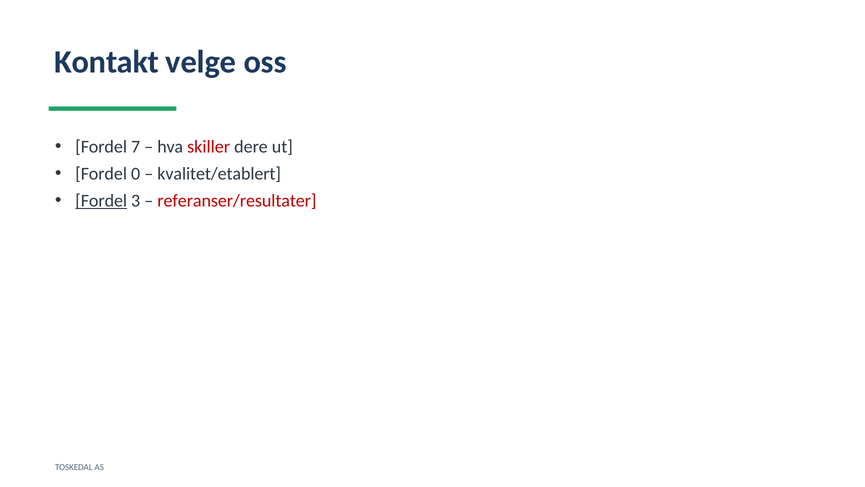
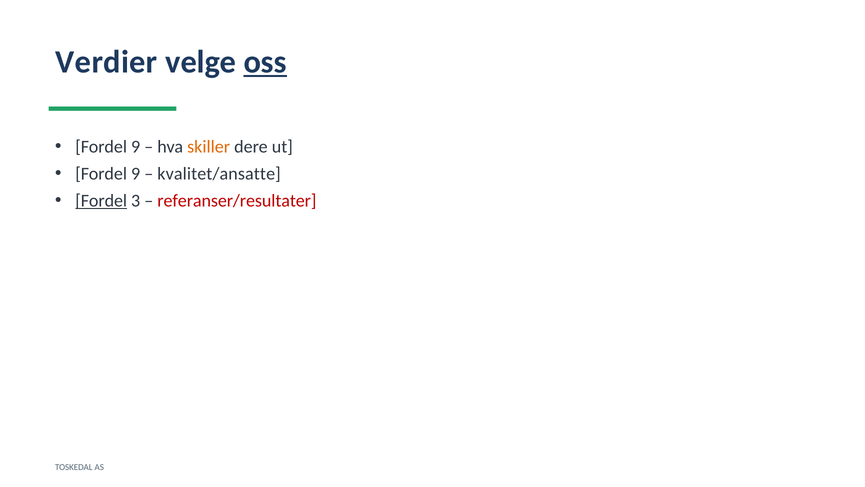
Kontakt: Kontakt -> Verdier (106, 62)
oss underline: none -> present (265, 62)
7: 7 -> 9 (136, 147)
skiller colour: red -> orange (209, 147)
0: 0 -> 9 (136, 174)
kvalitet/etablert: kvalitet/etablert -> kvalitet/ansatte (219, 174)
